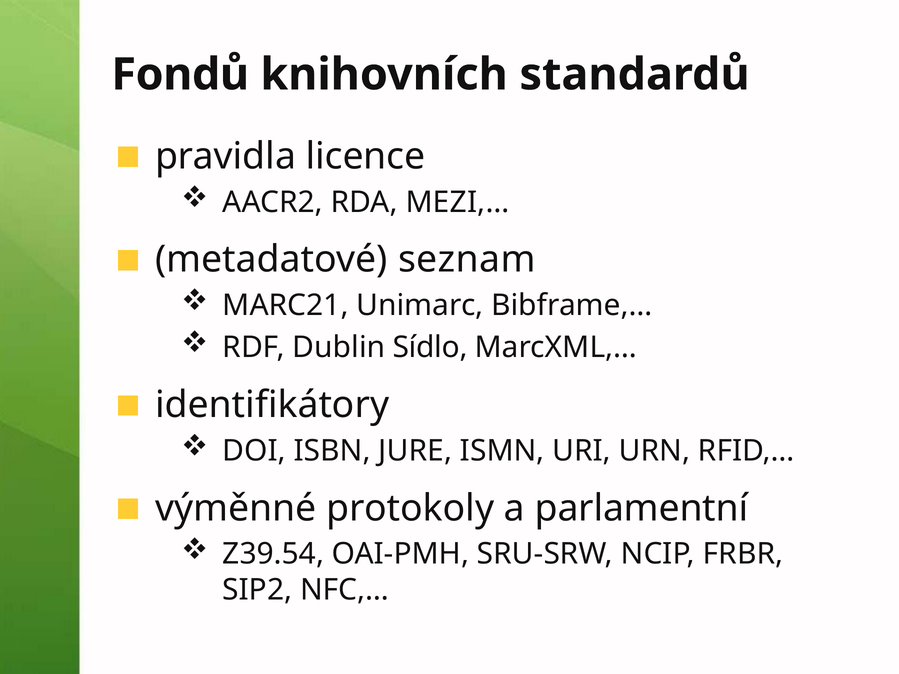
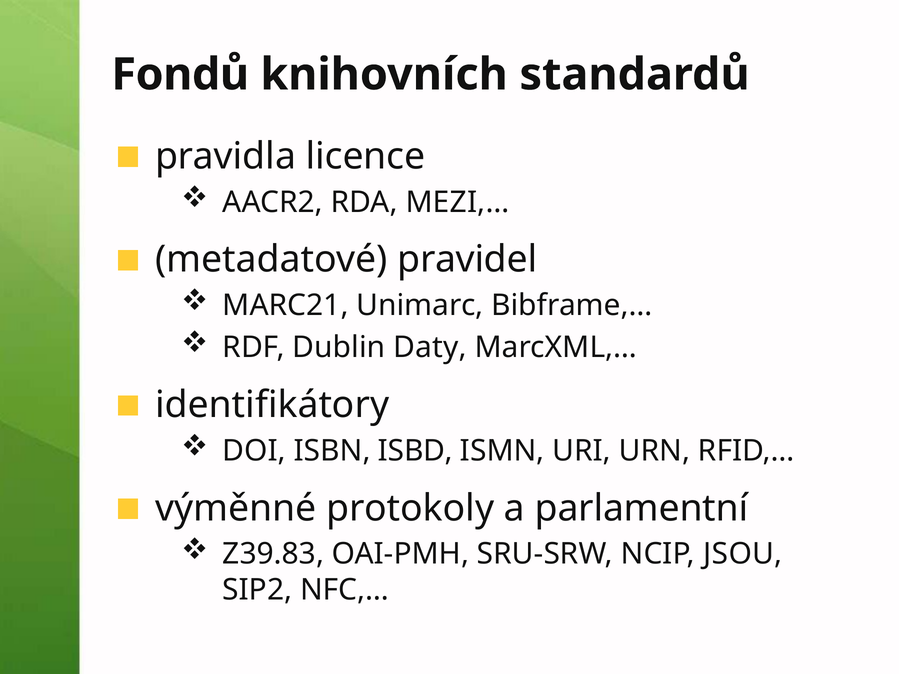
seznam: seznam -> pravidel (467, 260)
Sídlo: Sídlo -> Daty (430, 348)
JURE: JURE -> ISBD (415, 451)
Z39.54: Z39.54 -> Z39.83 (273, 554)
FRBR: FRBR -> JSOU (743, 554)
